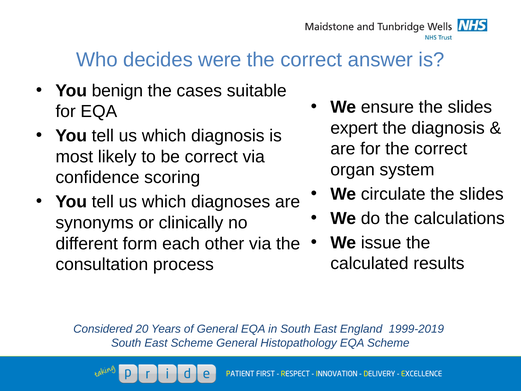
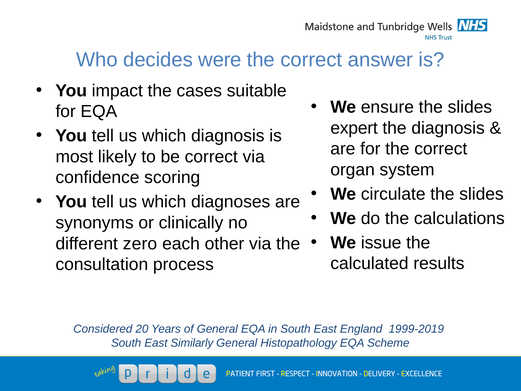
benign: benign -> impact (117, 91)
form: form -> zero (140, 243)
East Scheme: Scheme -> Similarly (192, 343)
